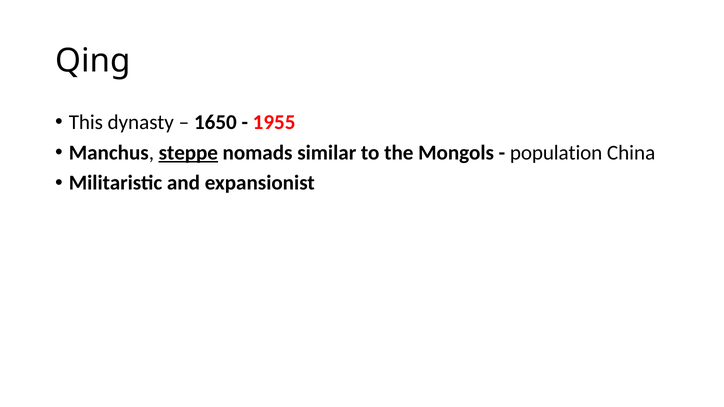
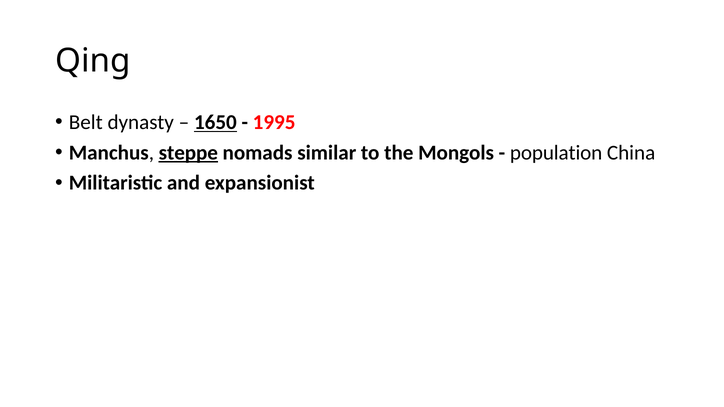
This: This -> Belt (86, 122)
1650 underline: none -> present (215, 122)
1955: 1955 -> 1995 (274, 122)
